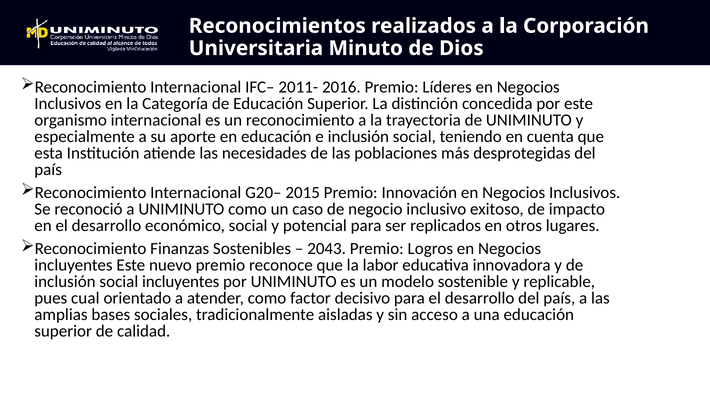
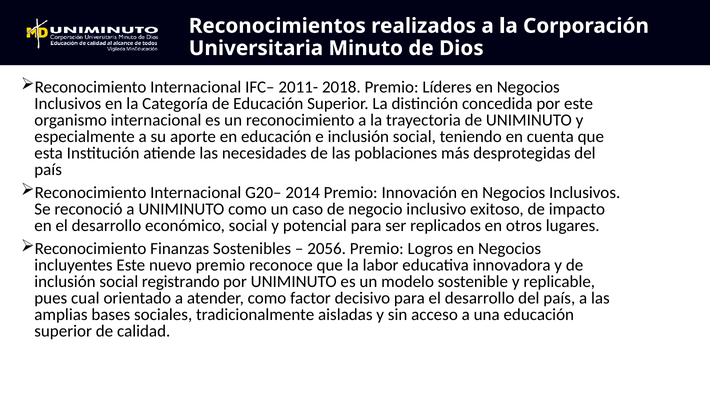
2016: 2016 -> 2018 (341, 87)
2015: 2015 -> 2014 (303, 193)
2043: 2043 -> 2056 (327, 249)
social incluyentes: incluyentes -> registrando (181, 282)
